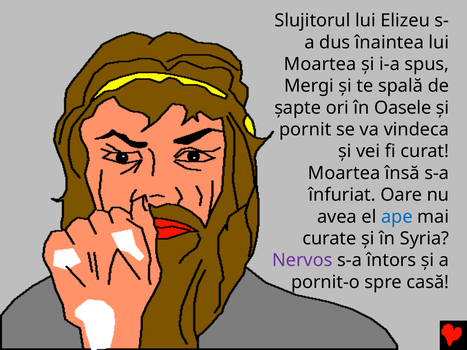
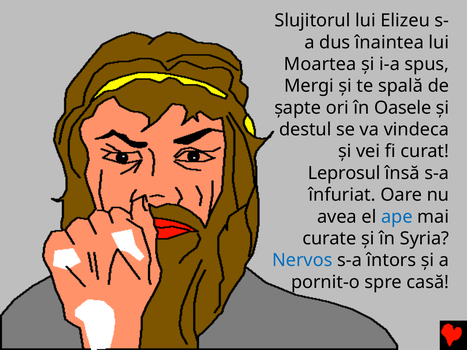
pornit: pornit -> destul (305, 130)
Moartea: Moartea -> Leprosul (344, 173)
Nervos colour: purple -> blue (302, 260)
